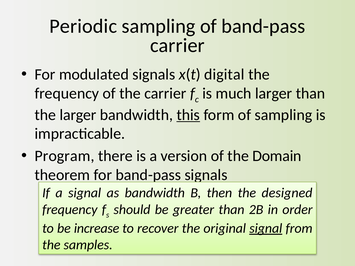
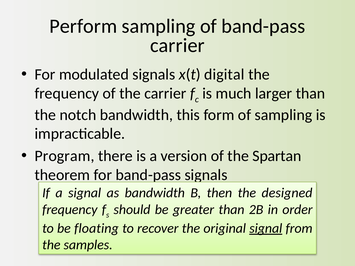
Periodic: Periodic -> Perform (83, 26)
the larger: larger -> notch (78, 115)
this underline: present -> none (188, 115)
Domain: Domain -> Spartan (277, 156)
increase: increase -> floating (96, 229)
